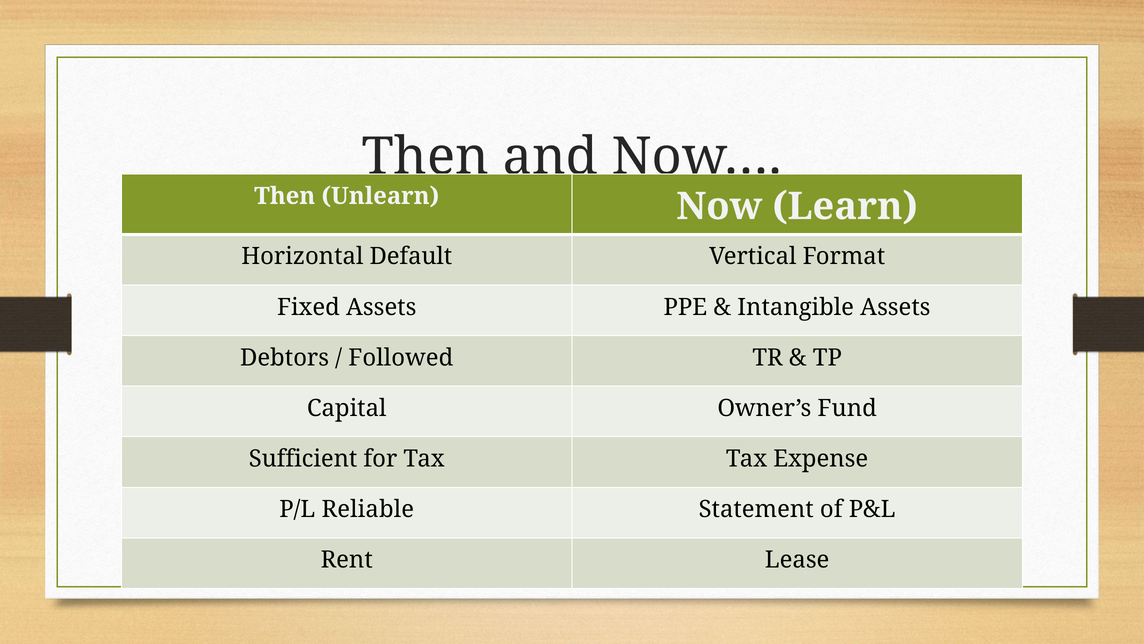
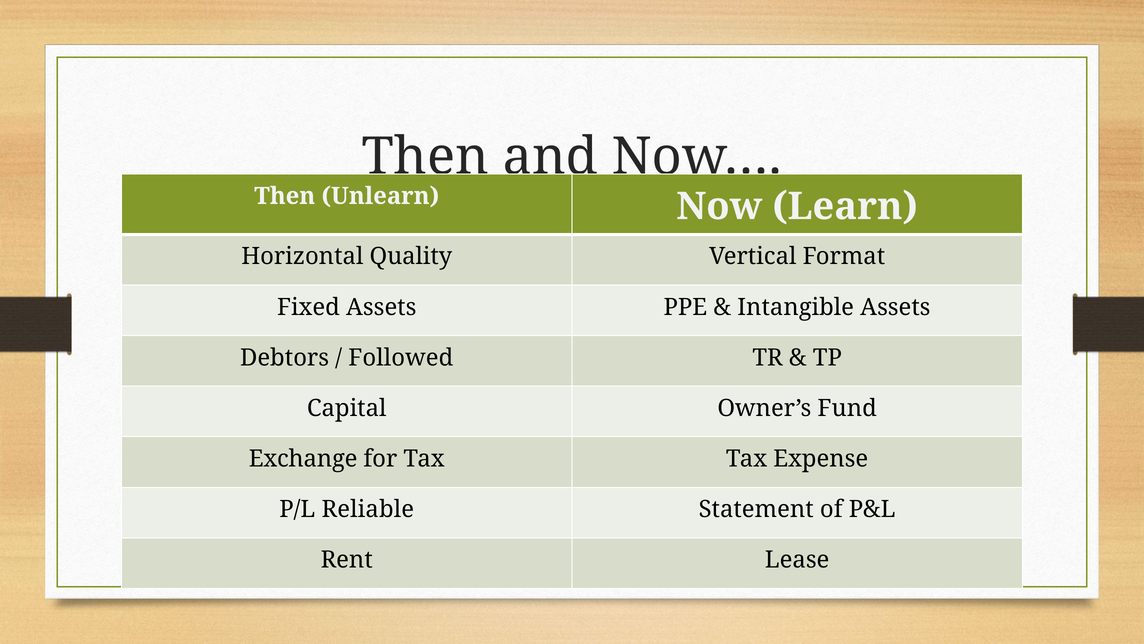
Default: Default -> Quality (411, 256)
Sufficient: Sufficient -> Exchange (303, 458)
